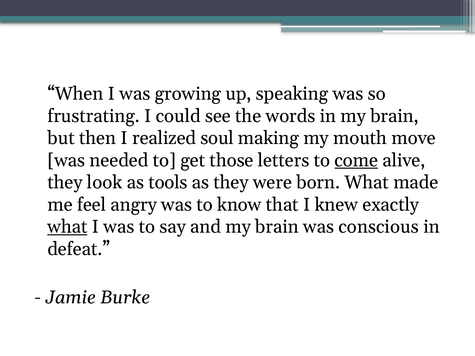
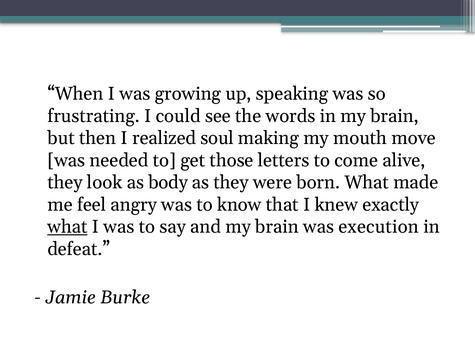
come underline: present -> none (356, 160)
tools: tools -> body (168, 183)
conscious: conscious -> execution (379, 227)
